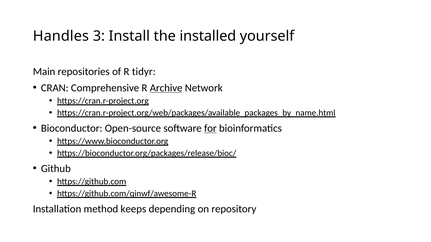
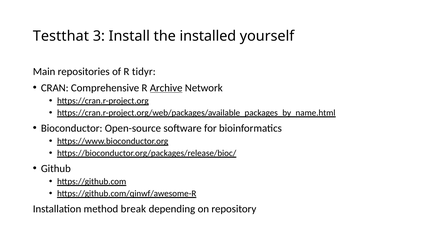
Handles: Handles -> Testthat (61, 36)
for underline: present -> none (210, 128)
keeps: keeps -> break (133, 209)
